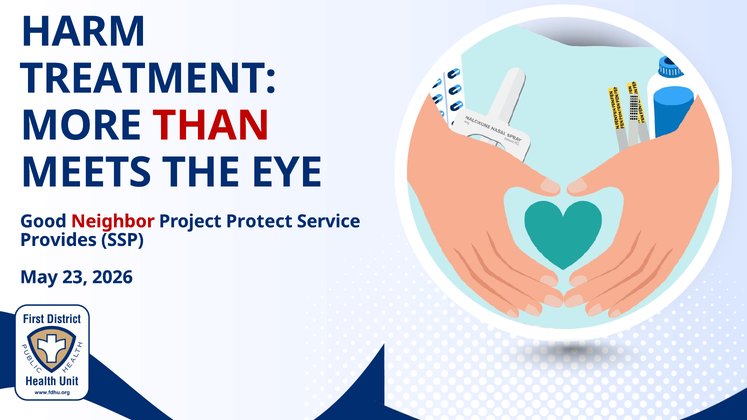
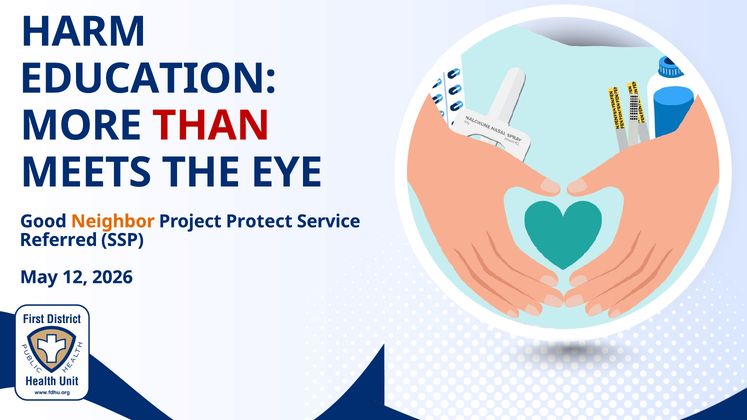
TREATMENT: TREATMENT -> EDUCATION (148, 79)
Neighbor colour: red -> orange (113, 221)
Provides: Provides -> Referred (58, 240)
23: 23 -> 12 (75, 277)
